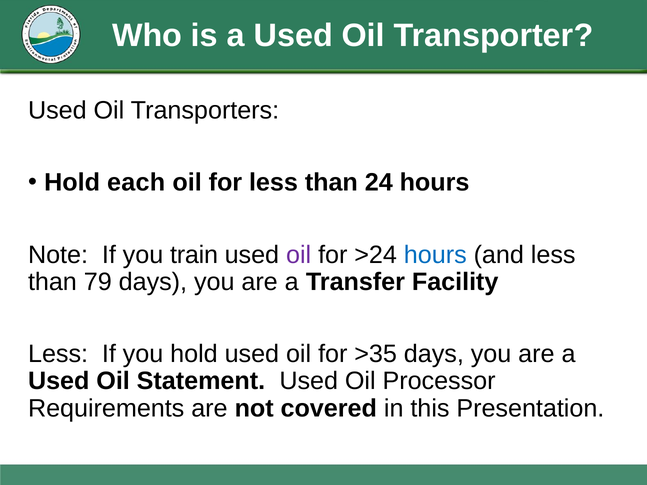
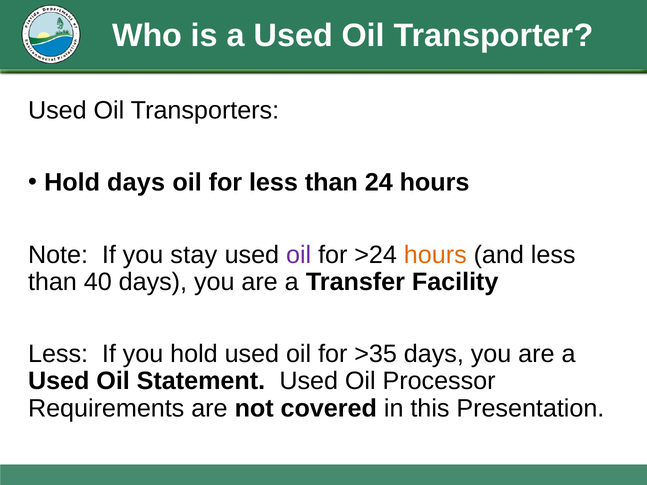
Hold each: each -> days (136, 183)
train: train -> stay (194, 255)
hours colour: blue -> orange (435, 255)
79: 79 -> 40 (98, 282)
